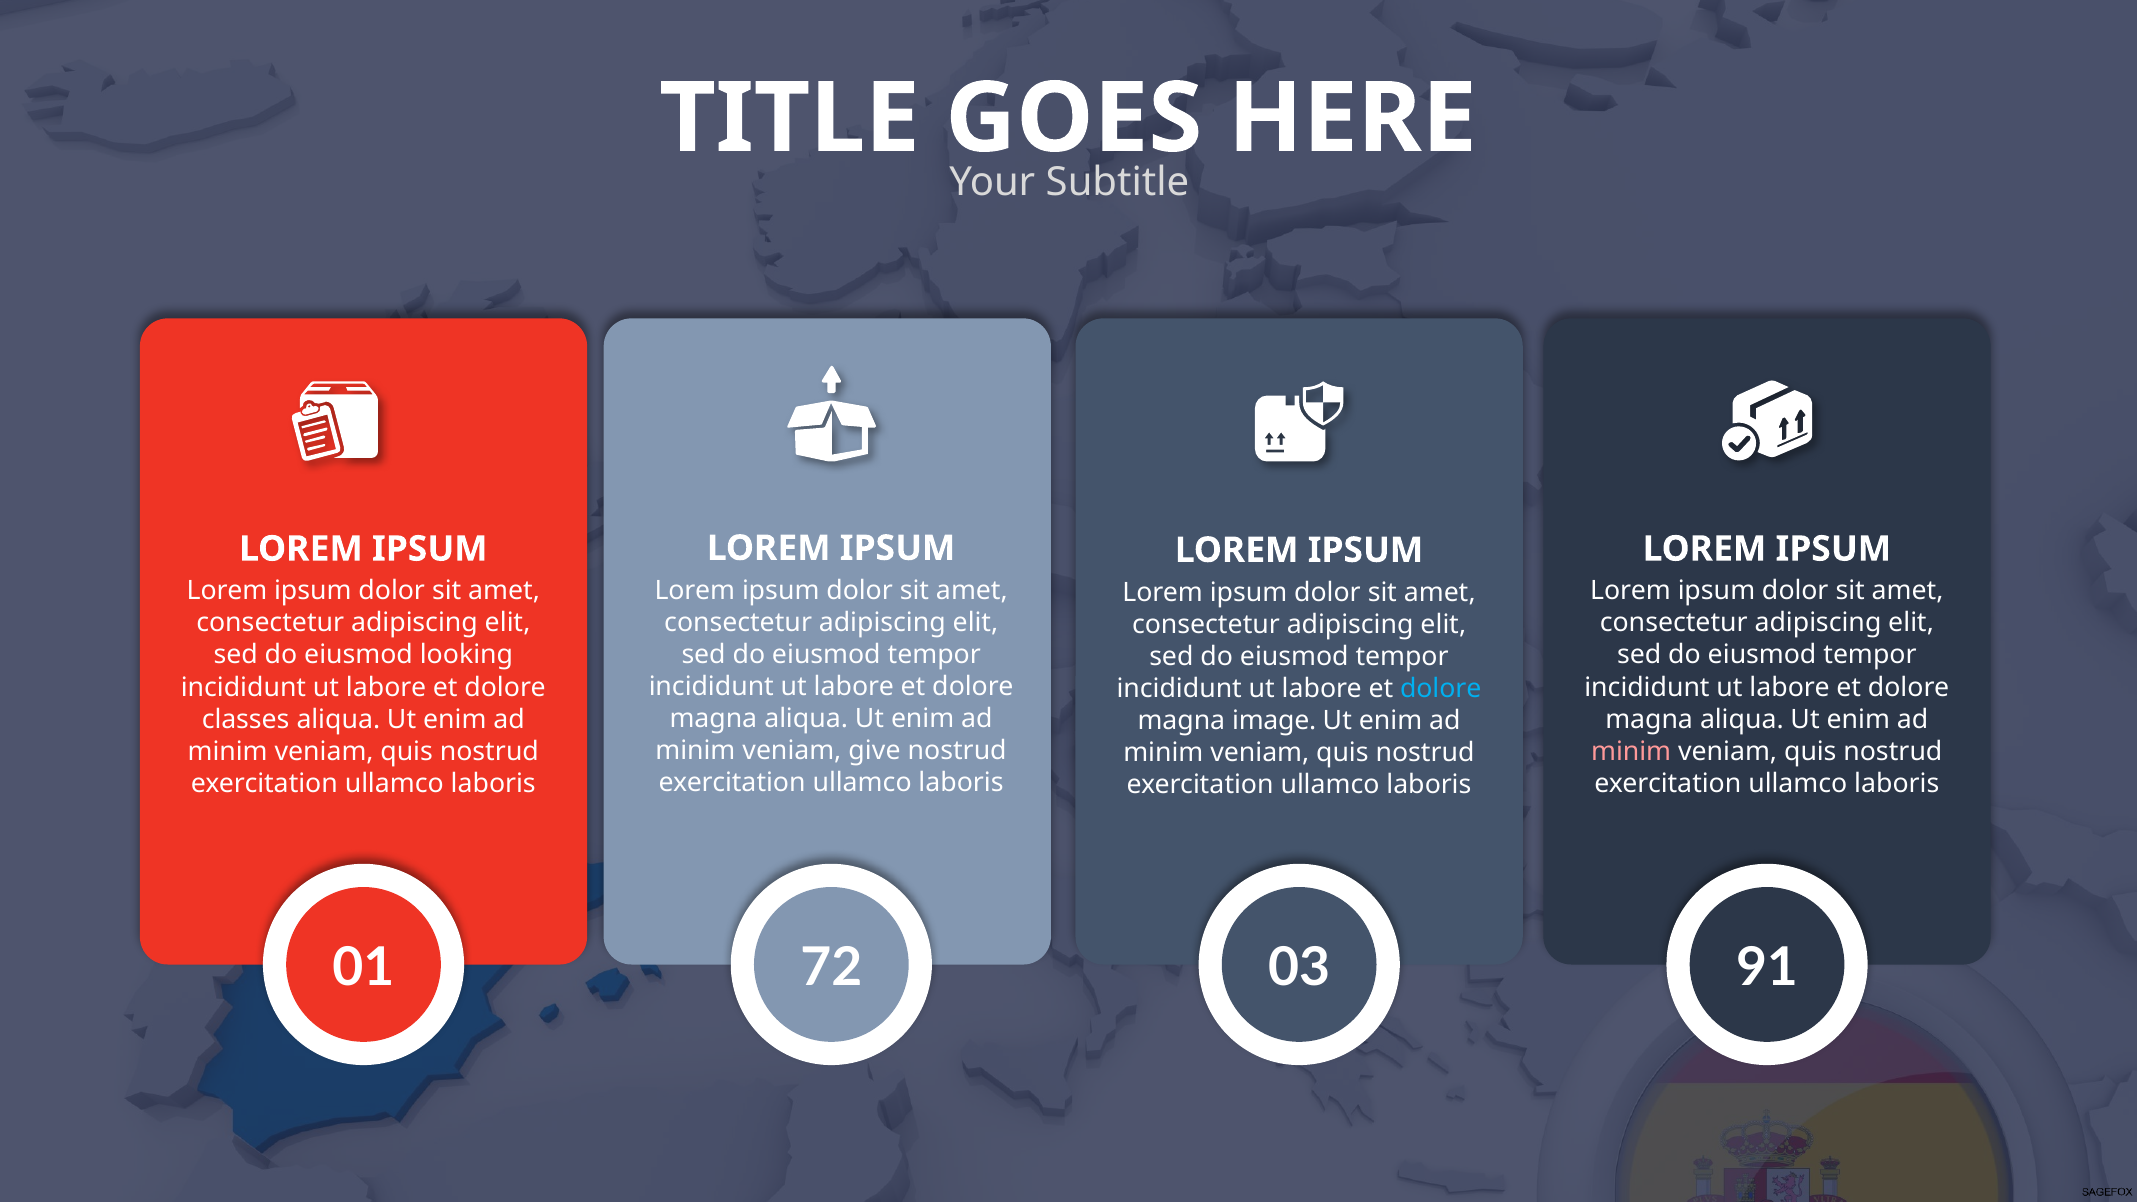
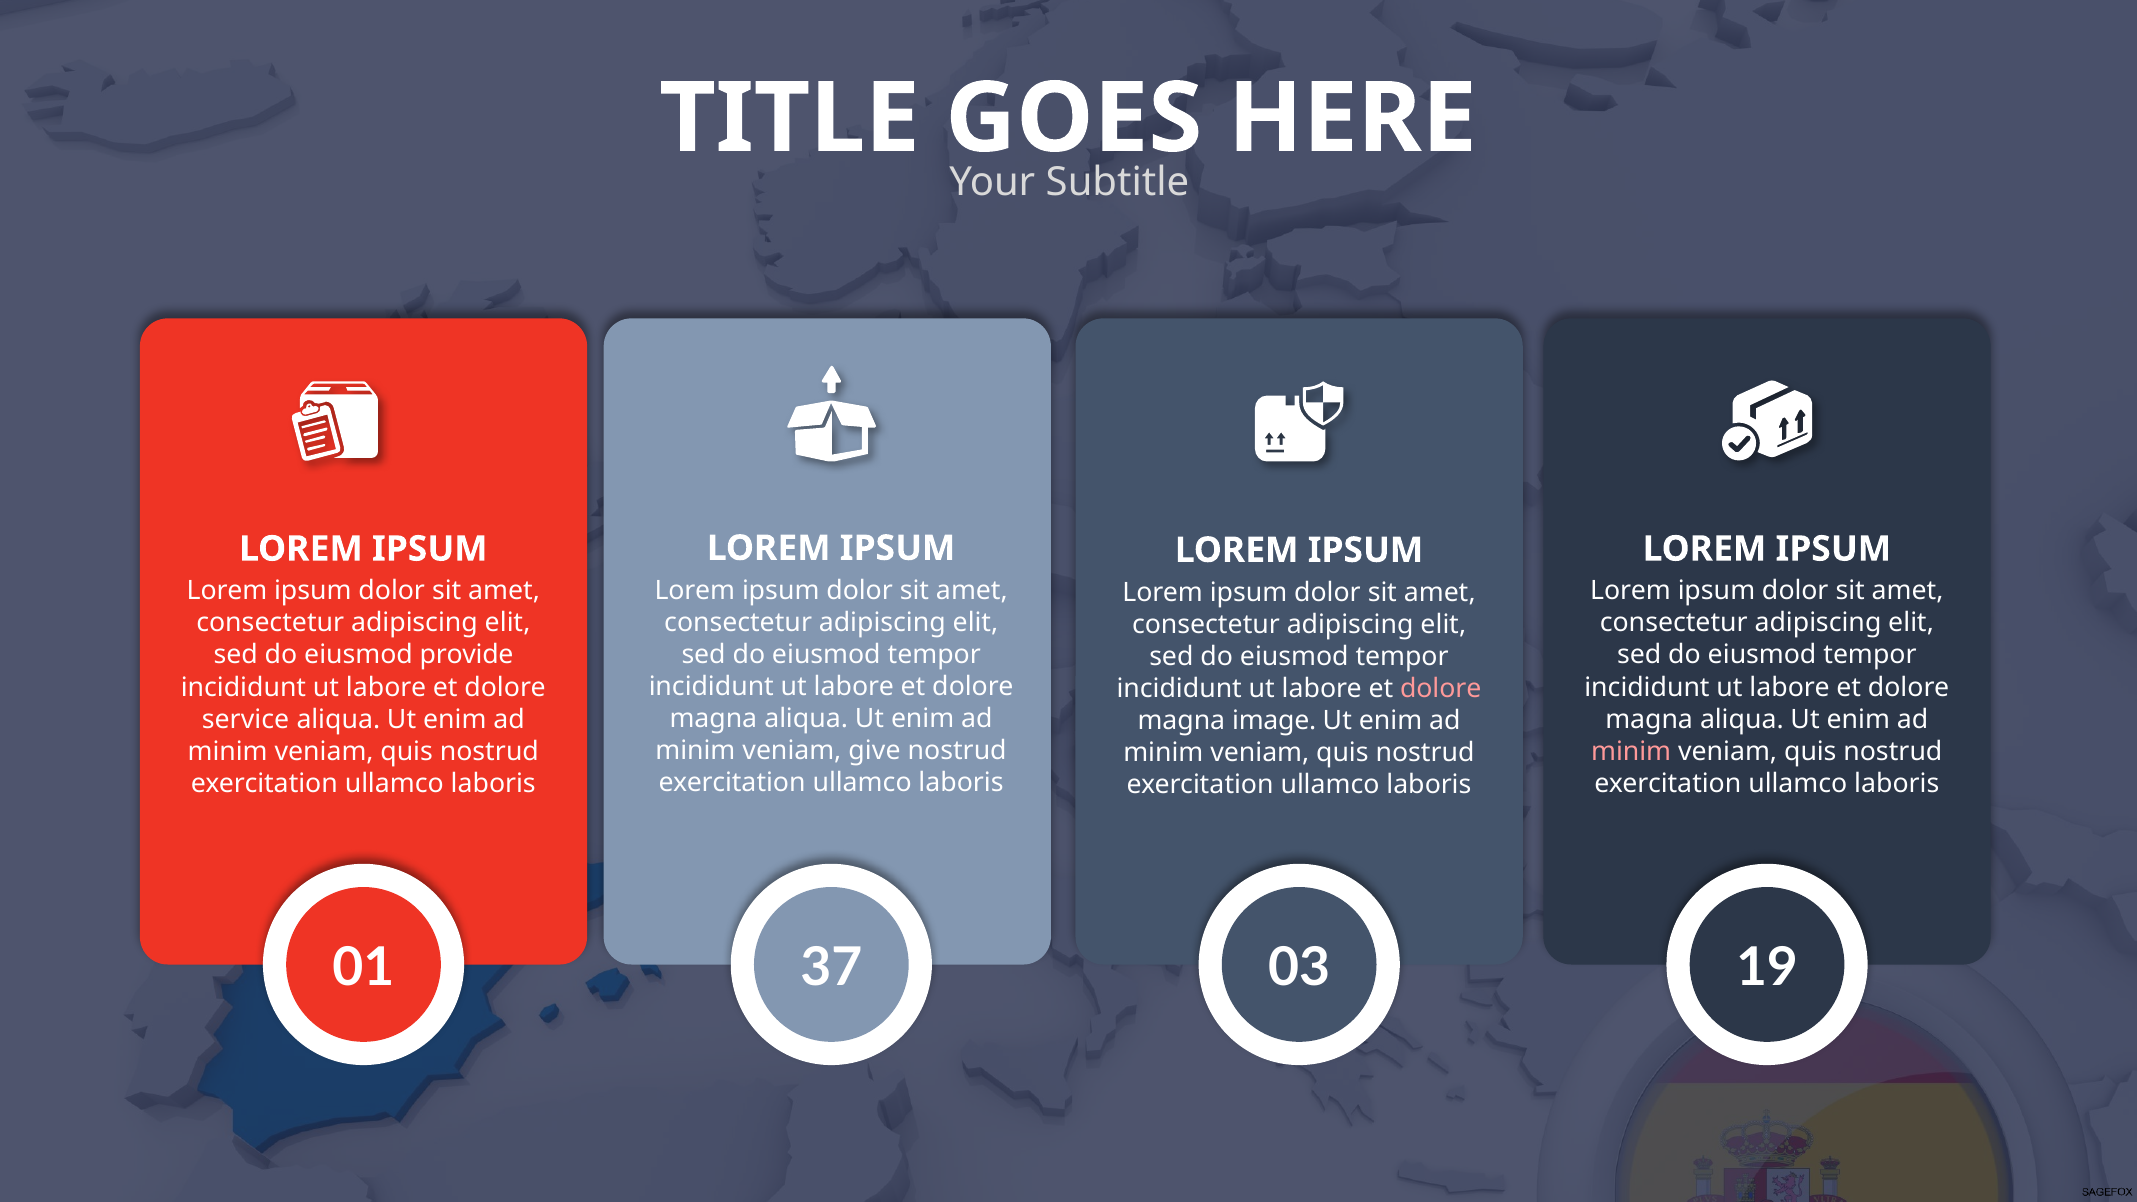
looking: looking -> provide (467, 655)
dolore colour: light blue -> pink (1441, 689)
classes: classes -> service (246, 719)
72: 72 -> 37 (831, 968)
91: 91 -> 19 (1767, 968)
